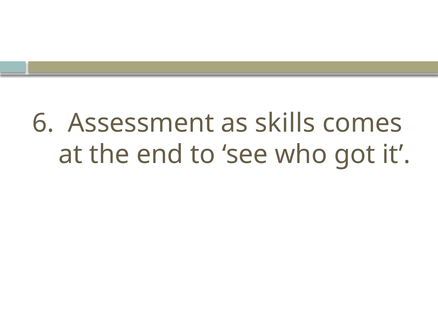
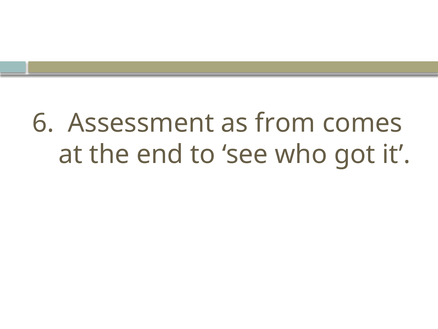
skills: skills -> from (285, 123)
